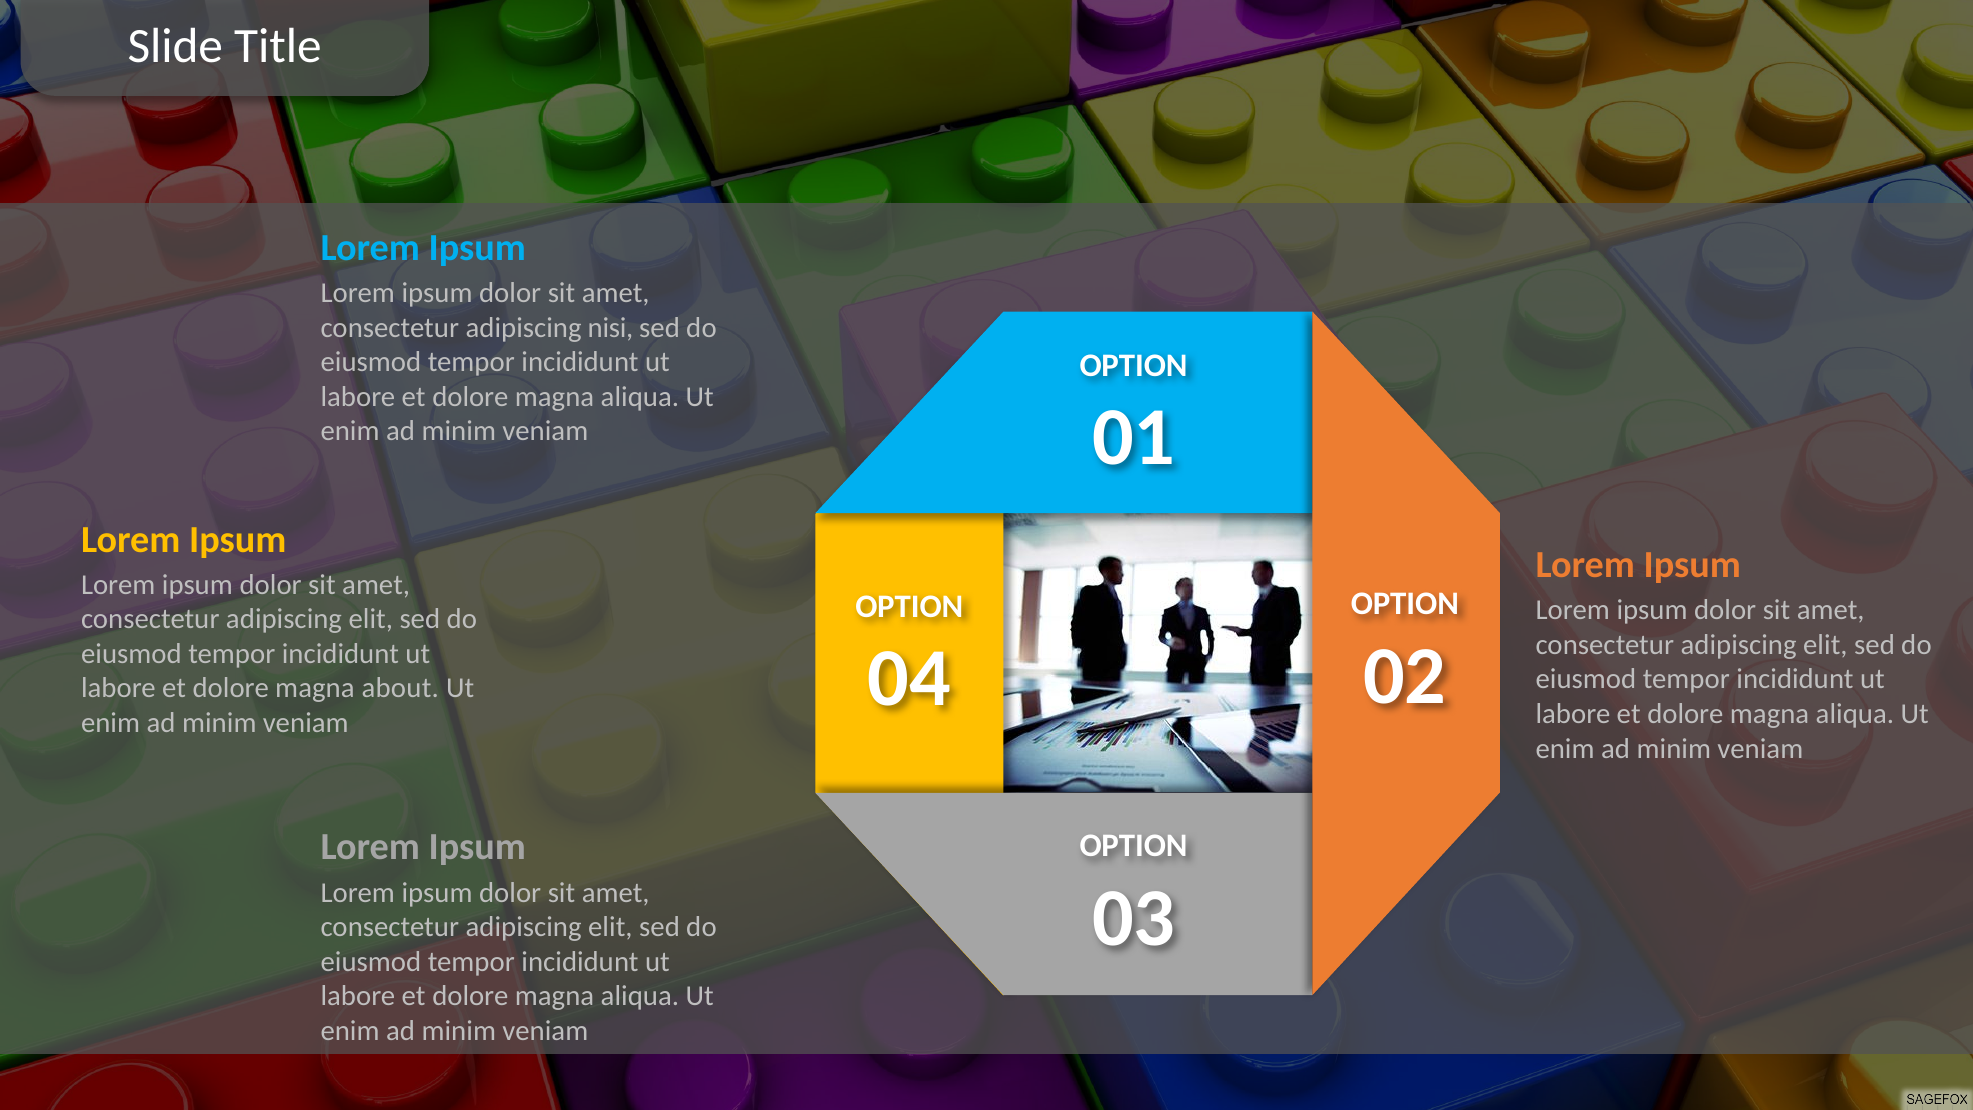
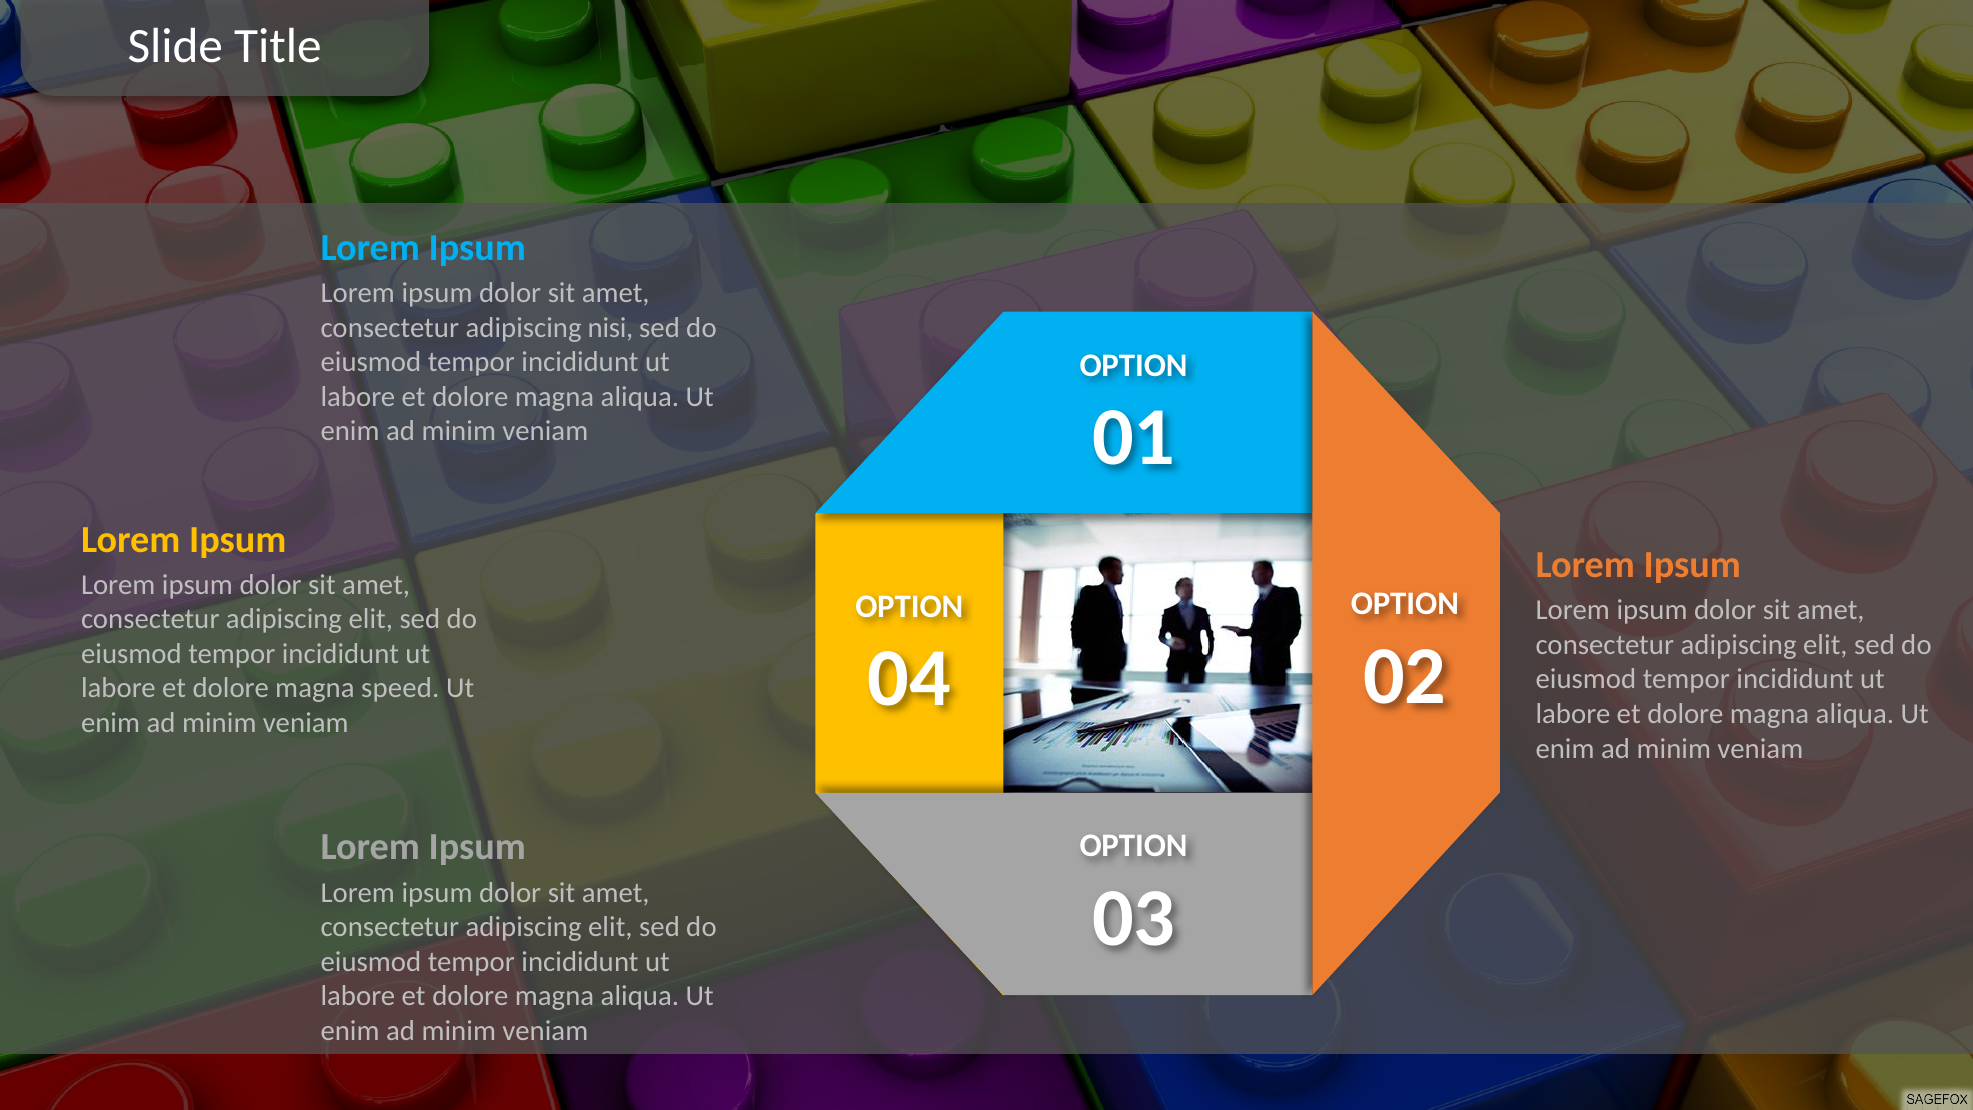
about: about -> speed (400, 688)
